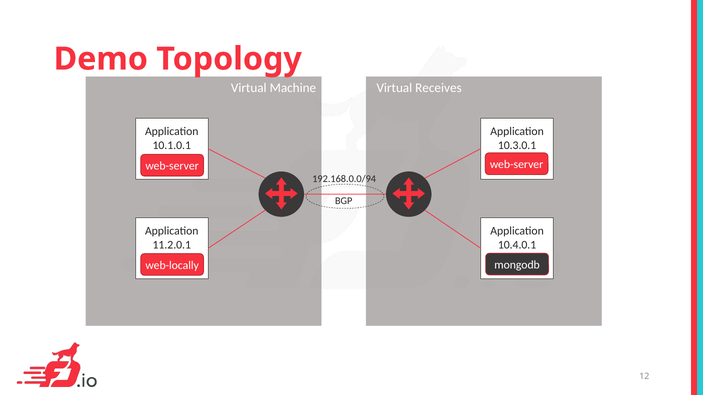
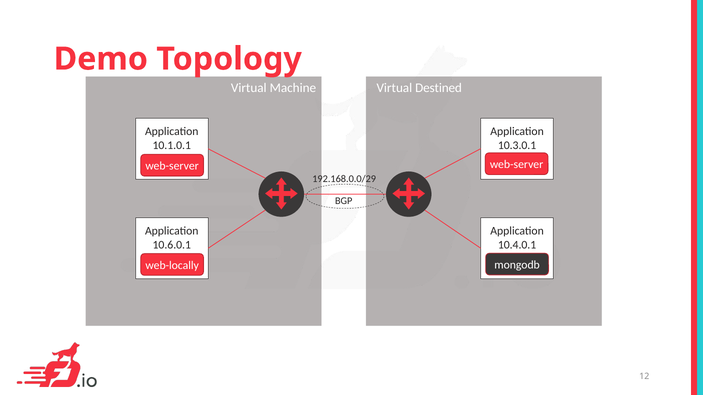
Receives: Receives -> Destined (439, 88)
192.168.0.0/94: 192.168.0.0/94 -> 192.168.0.0/29 (344, 179)
11.2.0.1: 11.2.0.1 -> 10.6.0.1 (172, 245)
